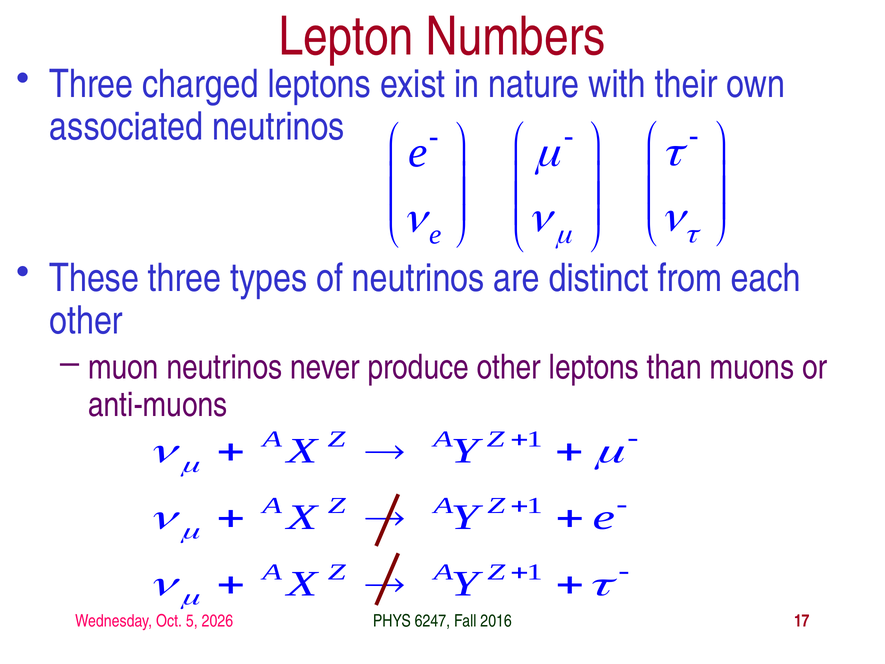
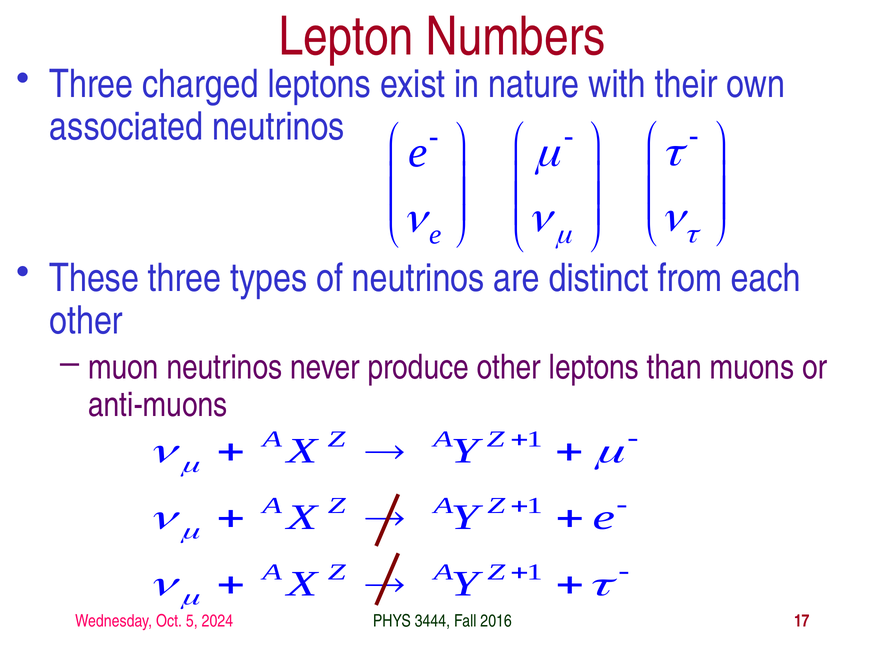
2026: 2026 -> 2024 (217, 621)
6247: 6247 -> 3444 (432, 621)
